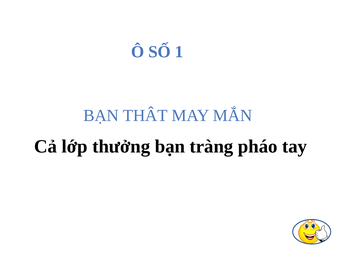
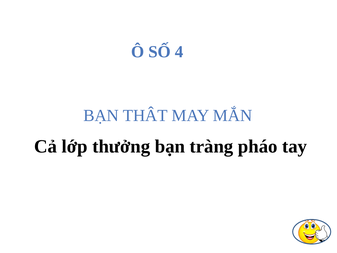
1: 1 -> 4 (179, 52)
